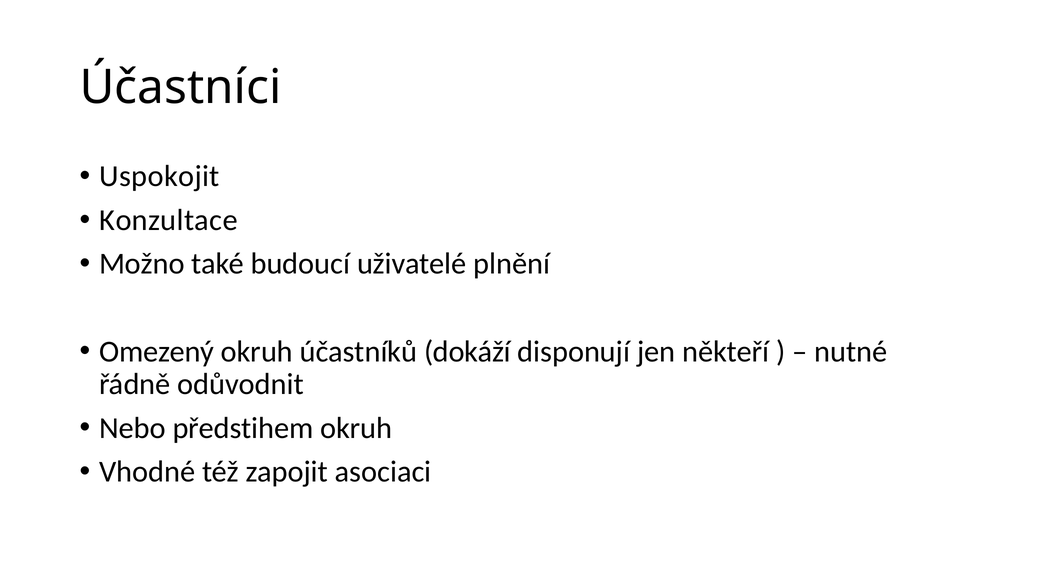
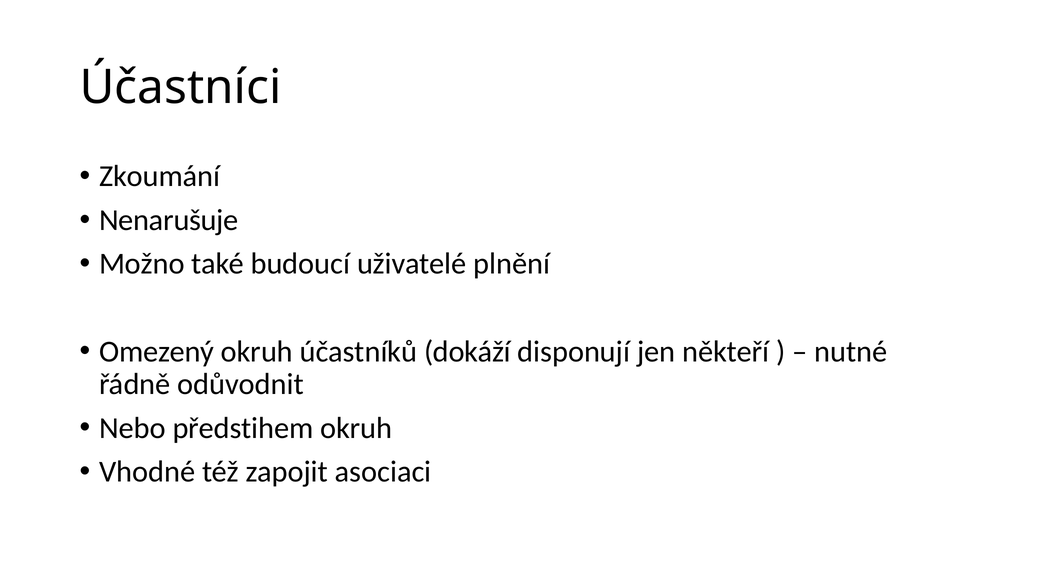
Uspokojit: Uspokojit -> Zkoumání (160, 176)
Konzultace: Konzultace -> Nenarušuje (169, 220)
